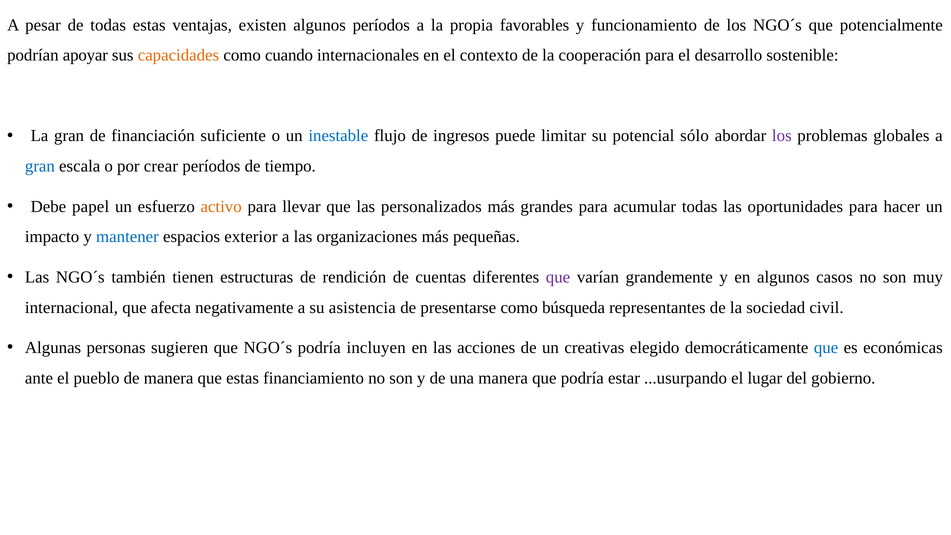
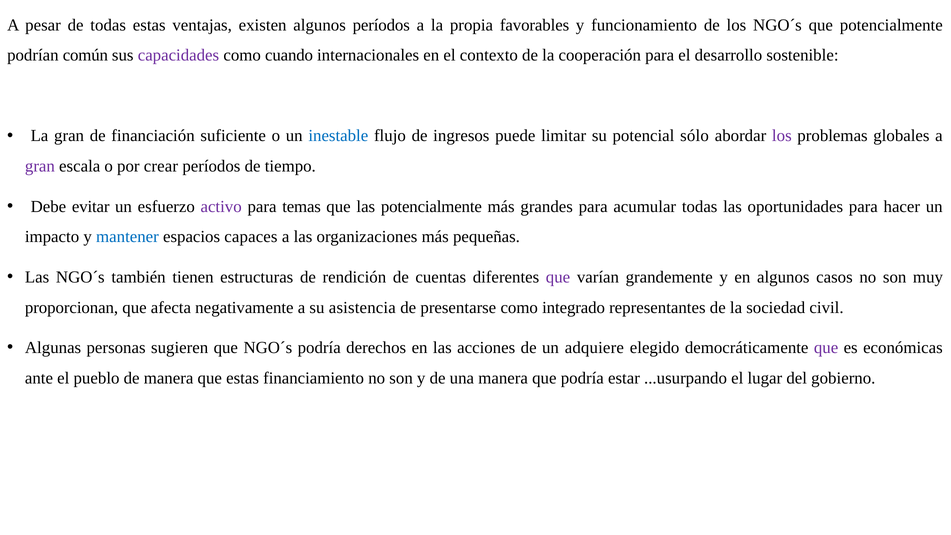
apoyar: apoyar -> común (85, 55)
capacidades colour: orange -> purple (178, 55)
gran colour: blue -> purple (40, 166)
papel: papel -> evitar (91, 207)
activo colour: orange -> purple (221, 207)
llevar: llevar -> temas (302, 207)
las personalizados: personalizados -> potencialmente (431, 207)
exterior: exterior -> capaces (251, 237)
internacional: internacional -> proporcionan (72, 307)
búsqueda: búsqueda -> integrado (574, 307)
incluyen: incluyen -> derechos (376, 348)
creativas: creativas -> adquiere (594, 348)
que colour: blue -> purple (826, 348)
